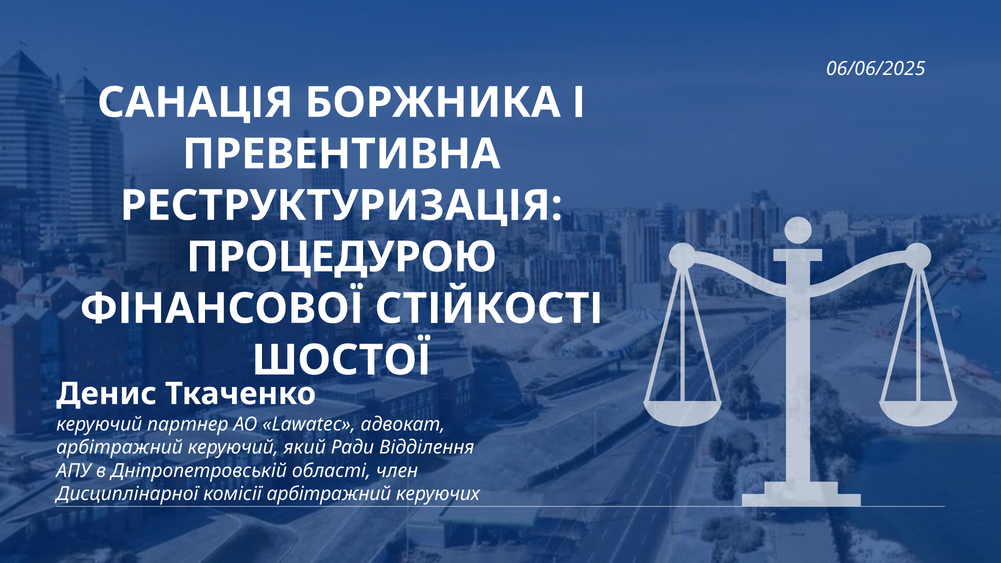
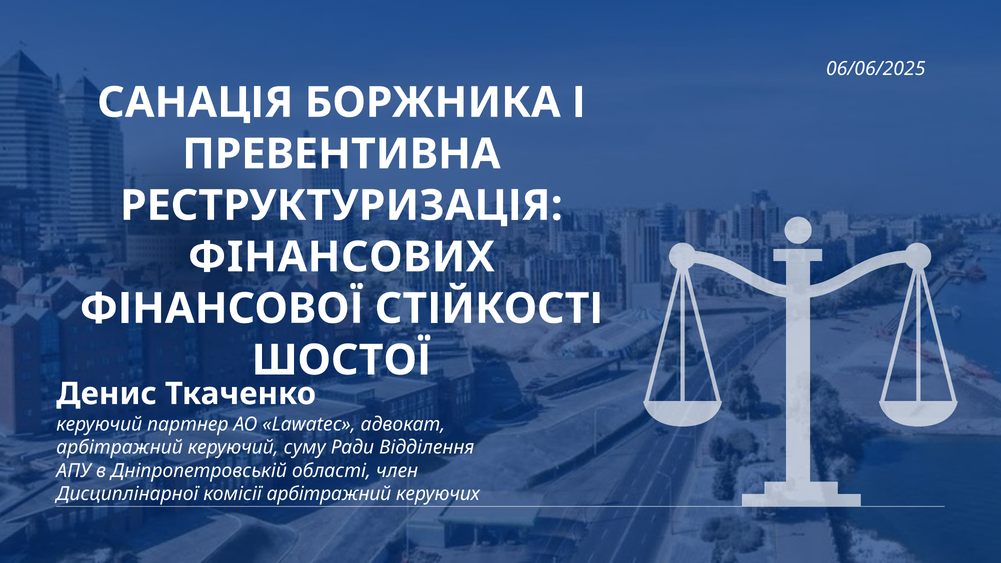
ПРОЦЕДУРОЮ: ПРОЦЕДУРОЮ -> ФIНАНСОВИХ (341, 257)
який: який -> суму (305, 448)
